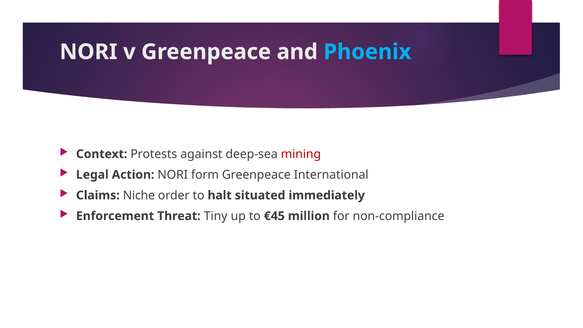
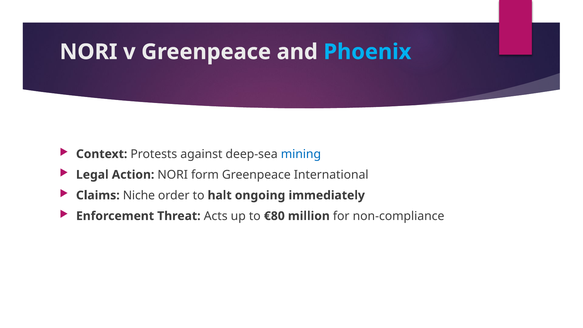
mining colour: red -> blue (301, 154)
situated: situated -> ongoing (260, 195)
Tiny: Tiny -> Acts (216, 216)
€45: €45 -> €80 (274, 216)
